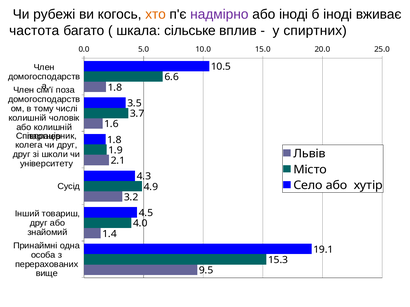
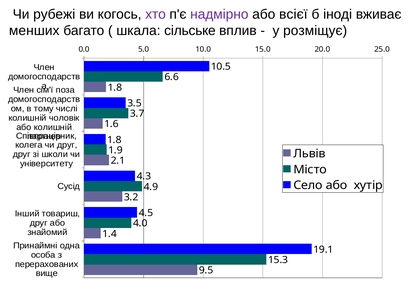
хто colour: orange -> purple (156, 14)
або іноді: іноді -> всієї (293, 14)
частота: частота -> менших (34, 31)
спиртних: спиртних -> розміщує (315, 31)
